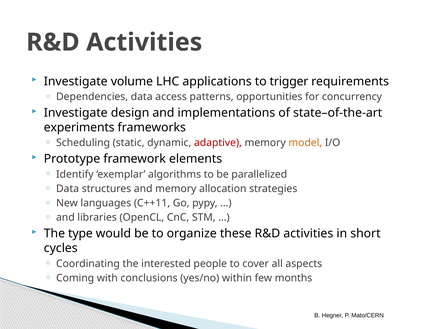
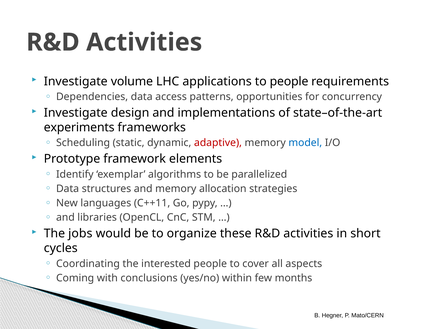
to trigger: trigger -> people (289, 81)
model colour: orange -> blue (305, 143)
type: type -> jobs (80, 234)
